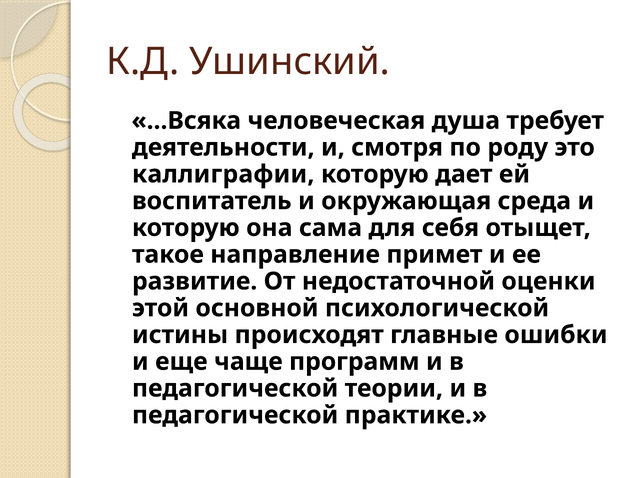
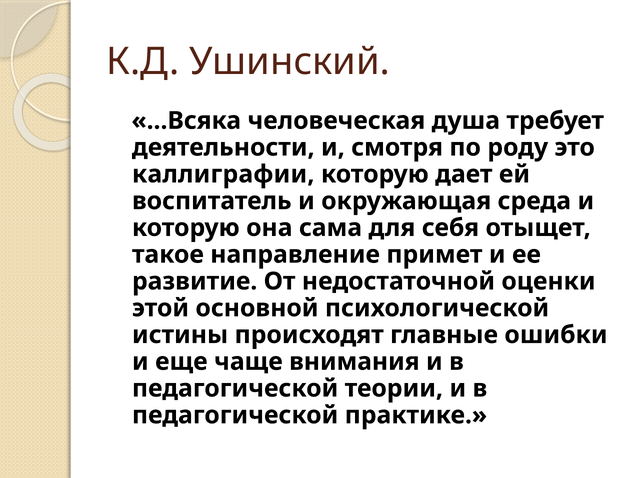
программ: программ -> внимания (354, 362)
